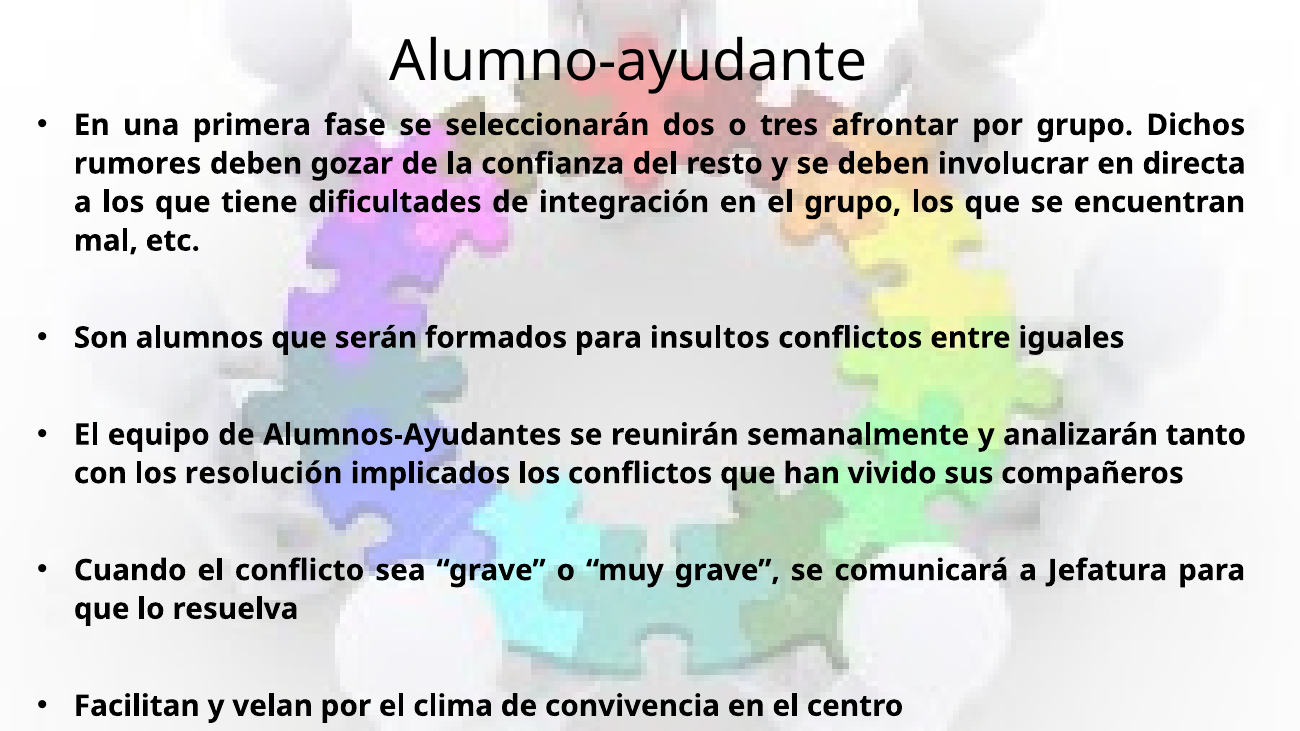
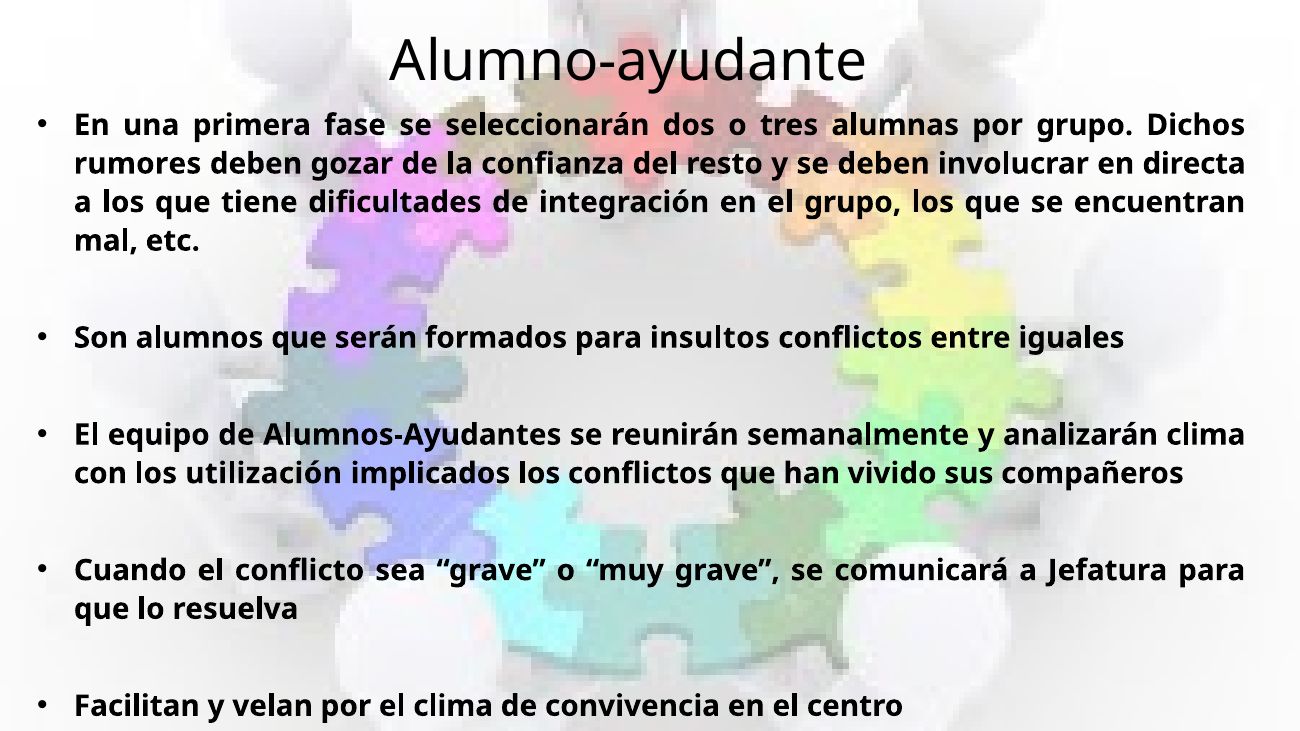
afrontar: afrontar -> alumnas (895, 125)
analizarán tanto: tanto -> clima (1206, 435)
resolución: resolución -> utilización (264, 474)
